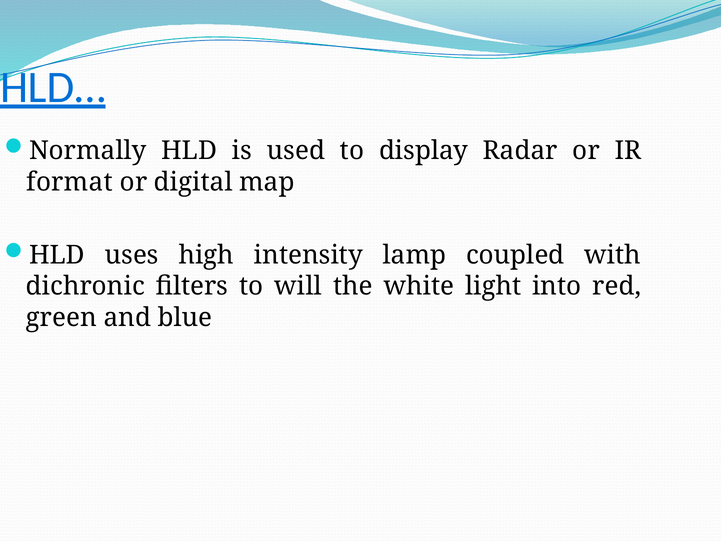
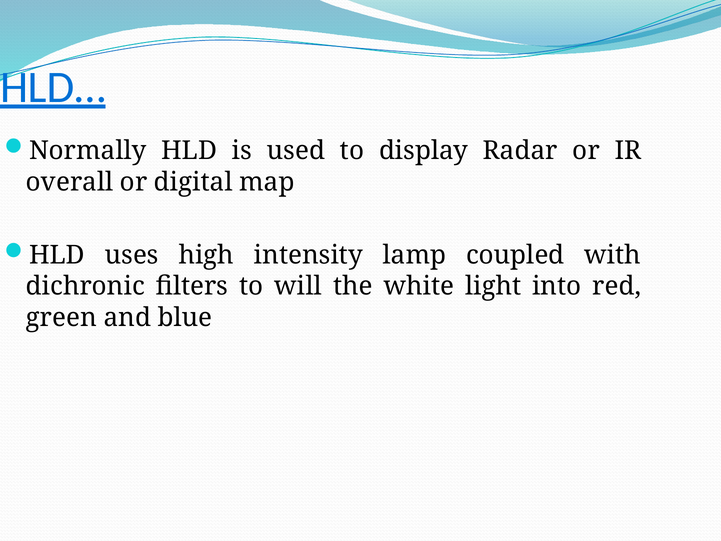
format: format -> overall (70, 182)
